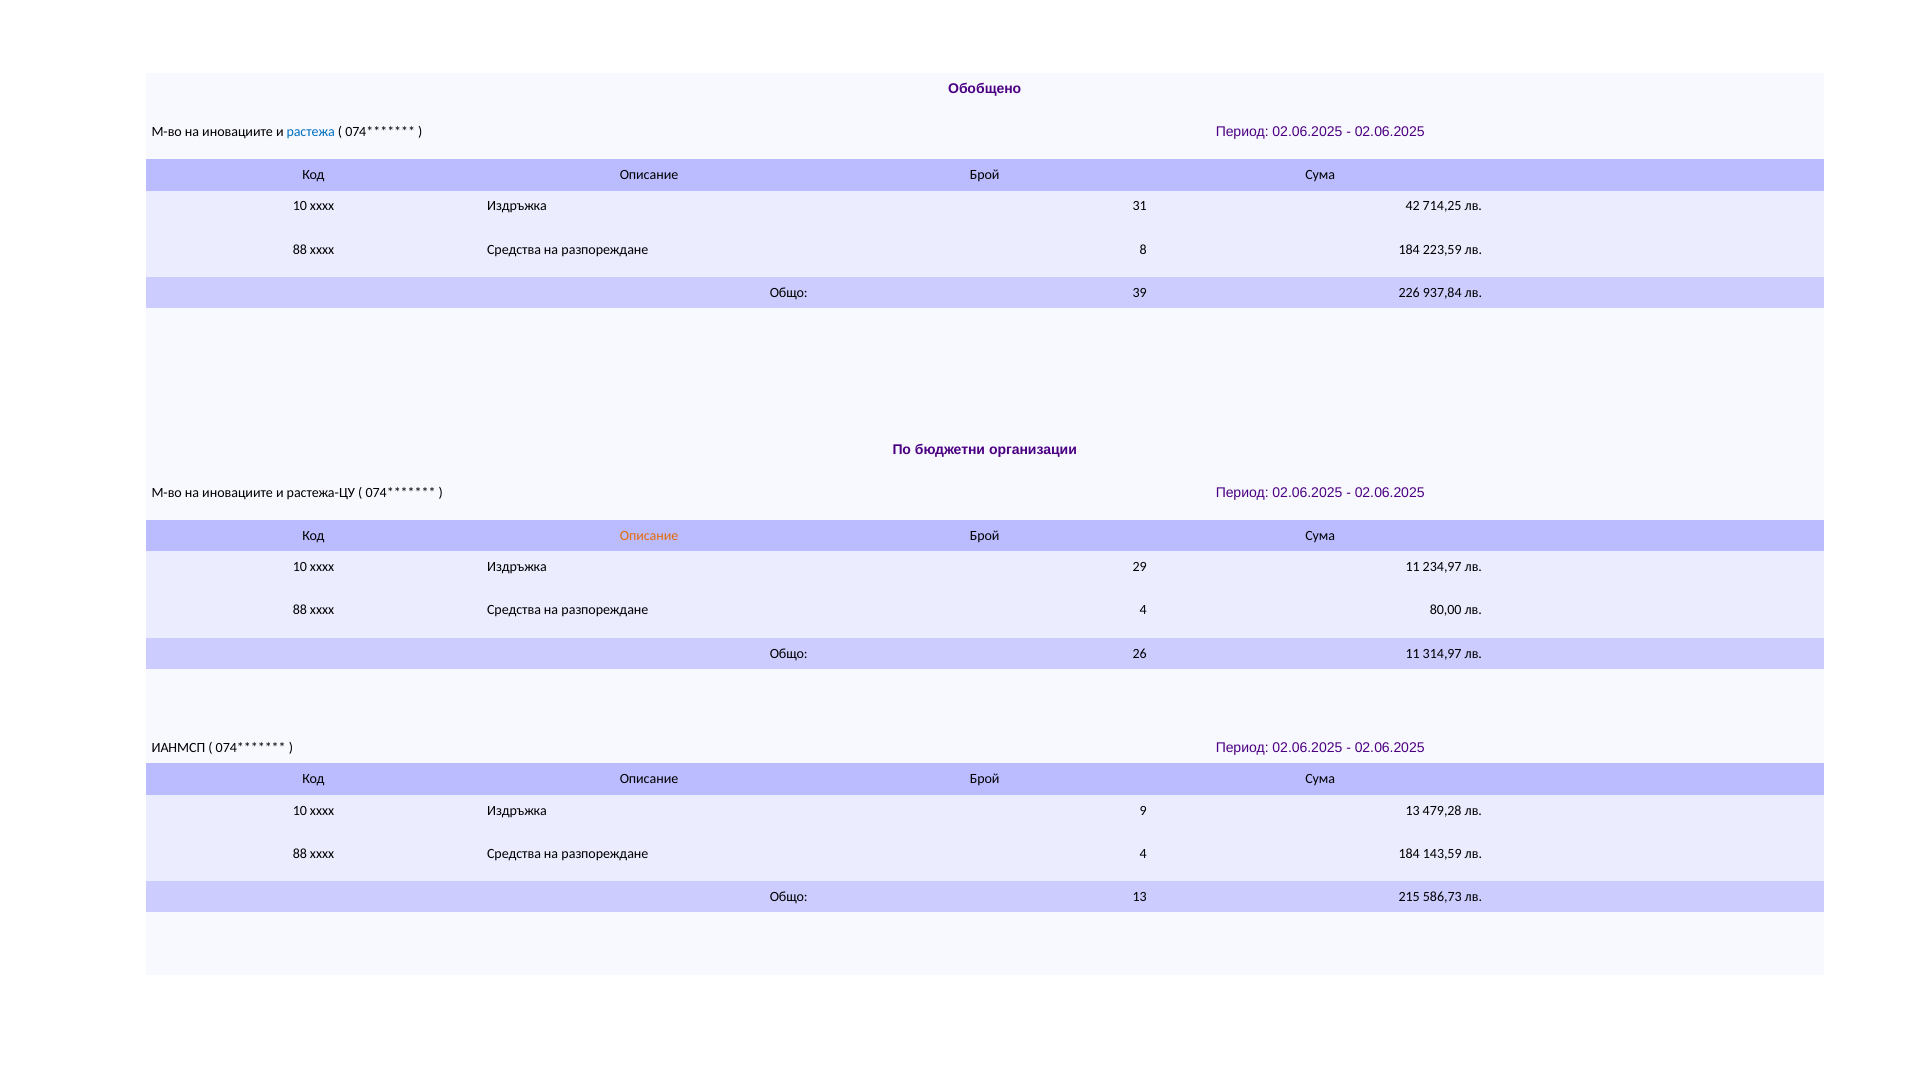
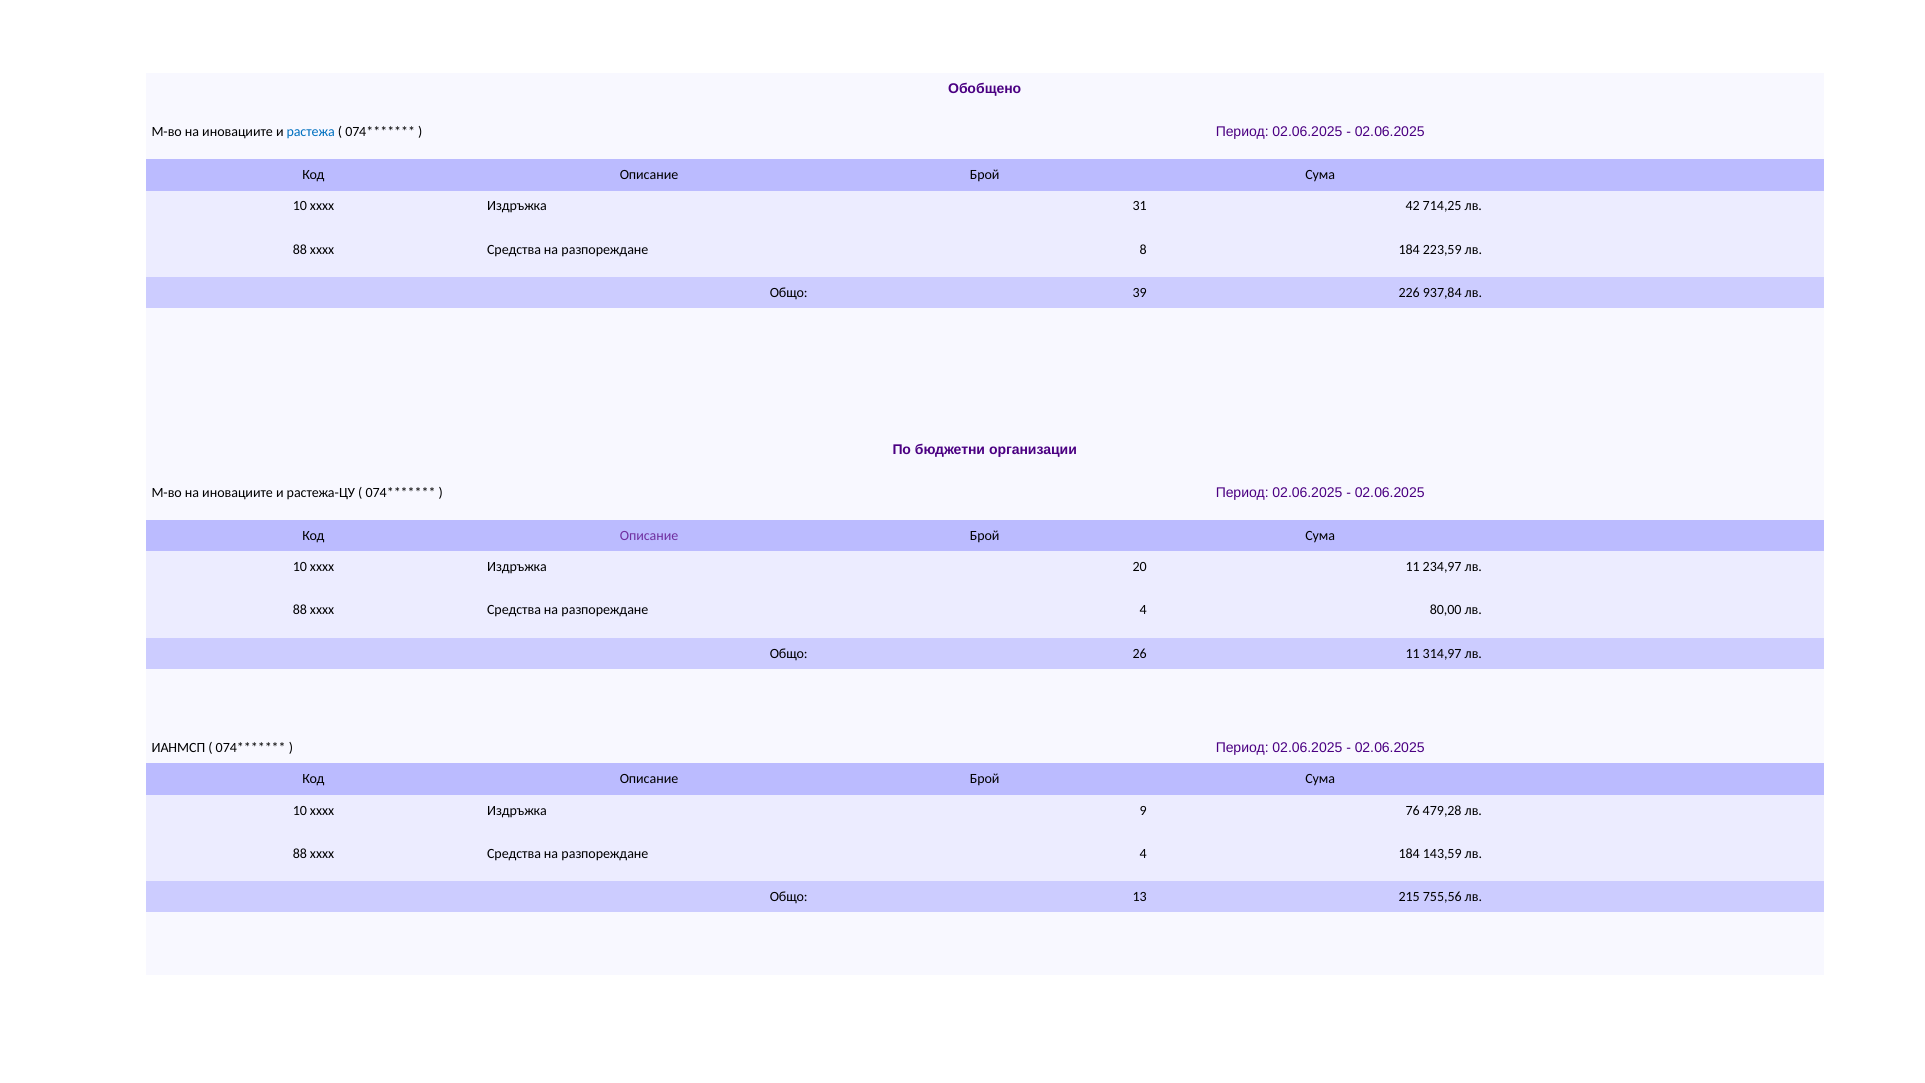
Описание colour: orange -> purple (649, 536)
29: 29 -> 20 (1140, 567)
9 13: 13 -> 76 (1413, 810)
586,73: 586,73 -> 755,56 (1442, 897)
